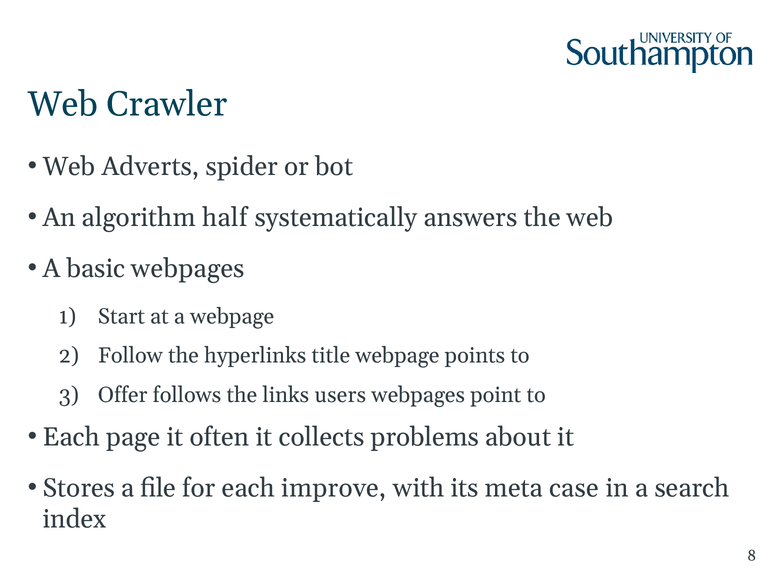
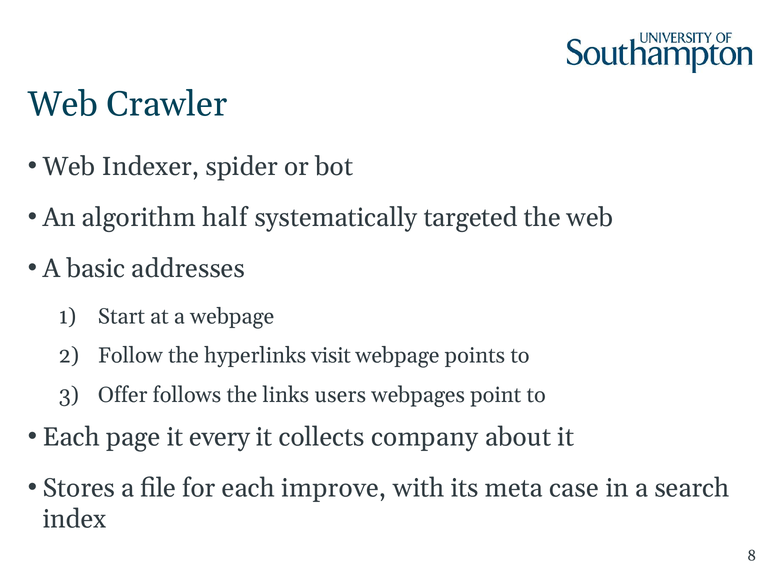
Adverts: Adverts -> Indexer (151, 167)
answers: answers -> targeted (471, 217)
basic webpages: webpages -> addresses (188, 268)
title: title -> visit (331, 356)
often: often -> every (220, 437)
problems: problems -> company (425, 437)
